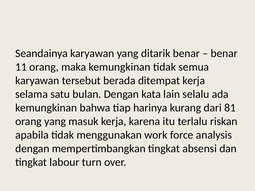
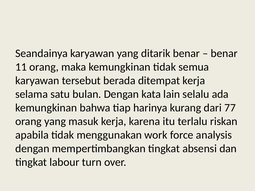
81: 81 -> 77 (230, 108)
